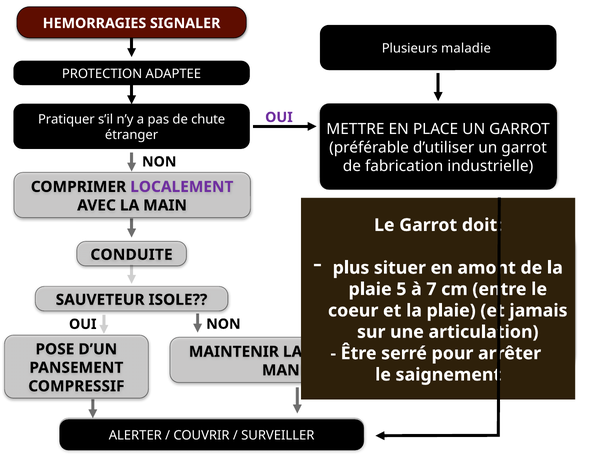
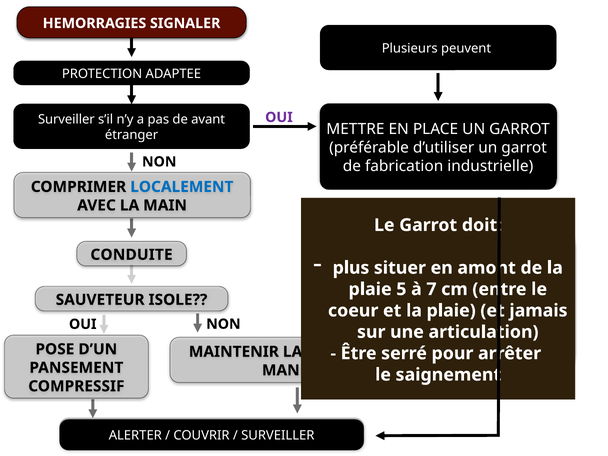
maladie: maladie -> peuvent (466, 48)
Pratiquer: Pratiquer -> Surveiller (66, 119)
chute: chute -> avant (208, 119)
LOCALEMENT colour: purple -> blue (182, 187)
